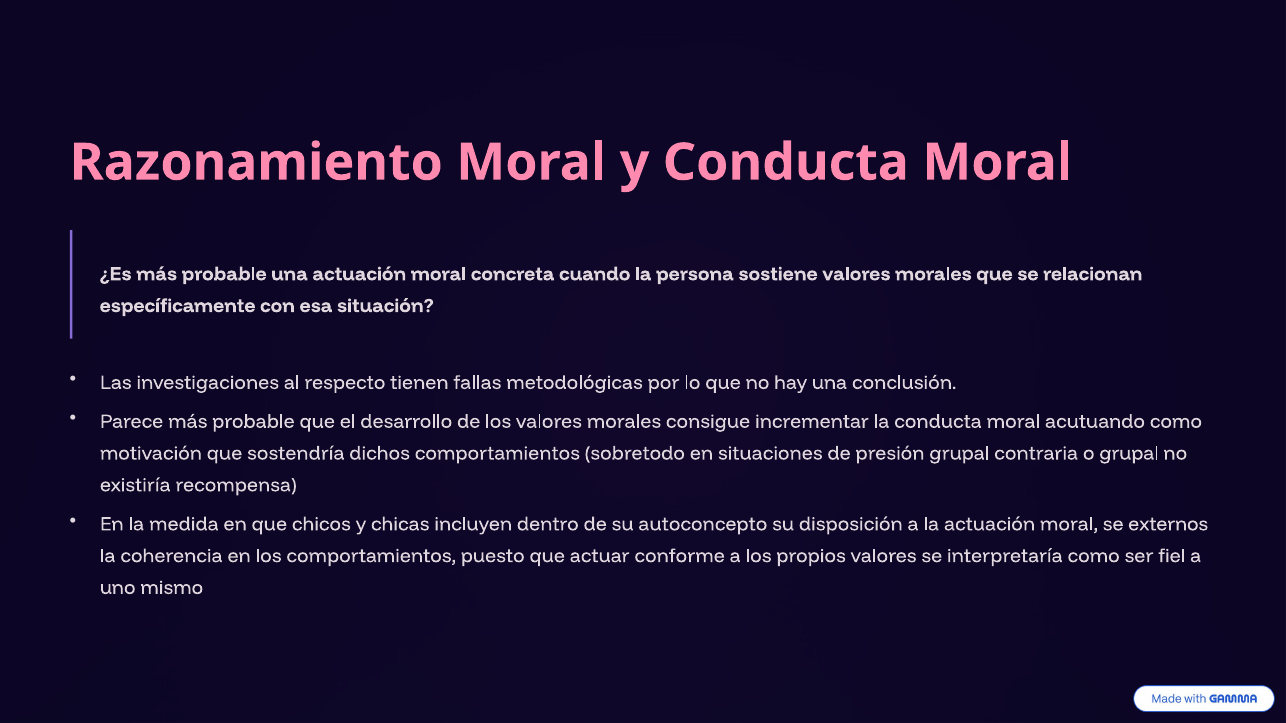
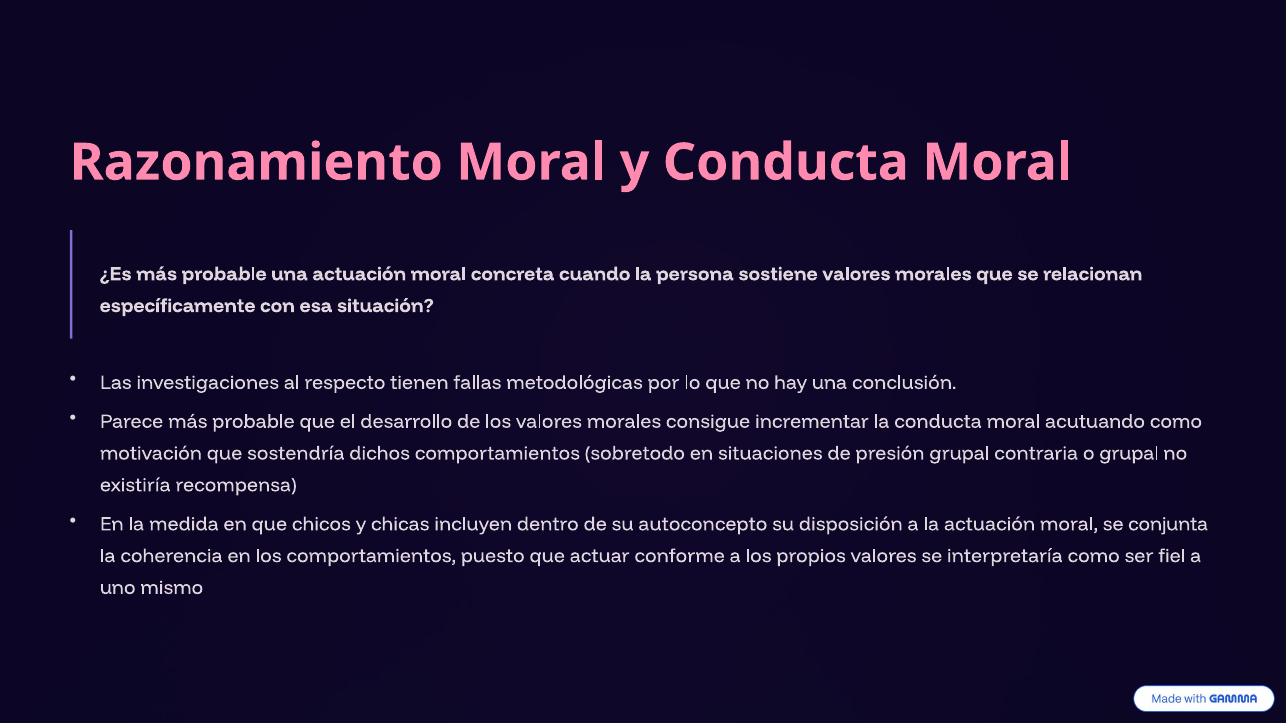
externos: externos -> conjunta (1168, 524)
